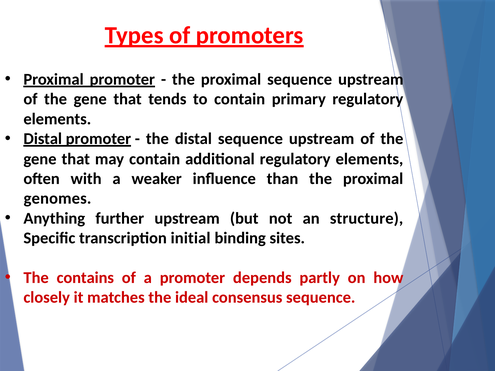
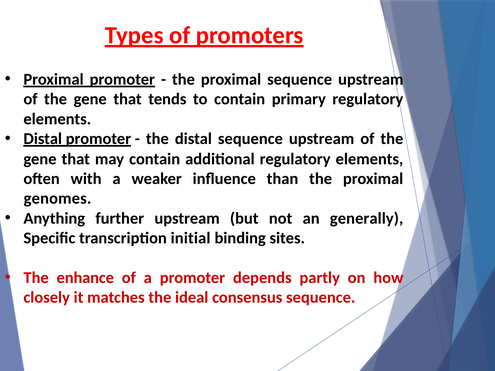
structure: structure -> generally (367, 218)
contains: contains -> enhance (85, 278)
